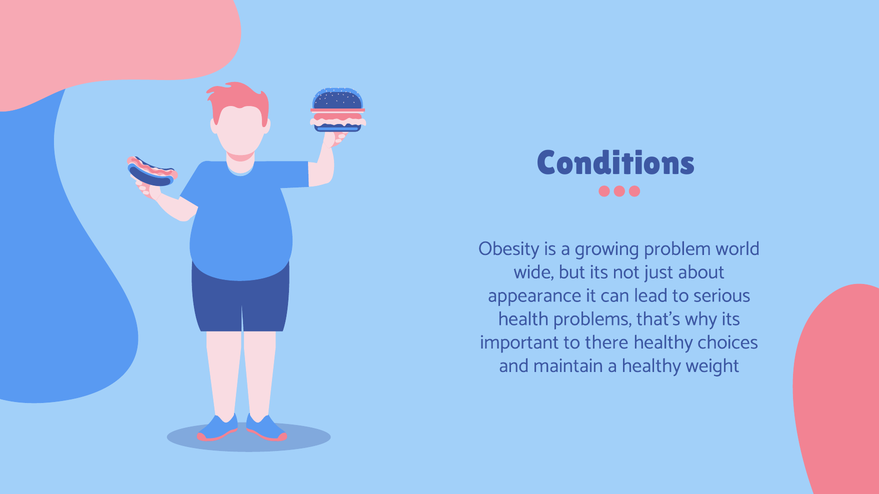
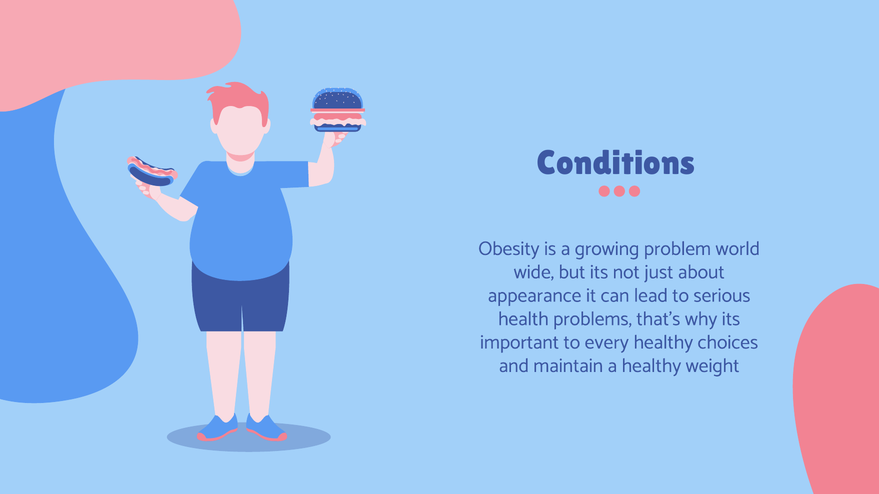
there: there -> every (607, 342)
